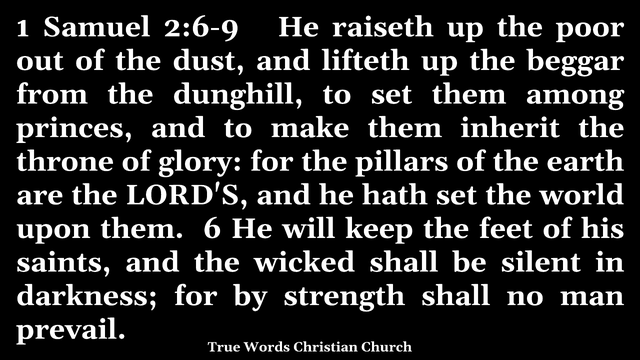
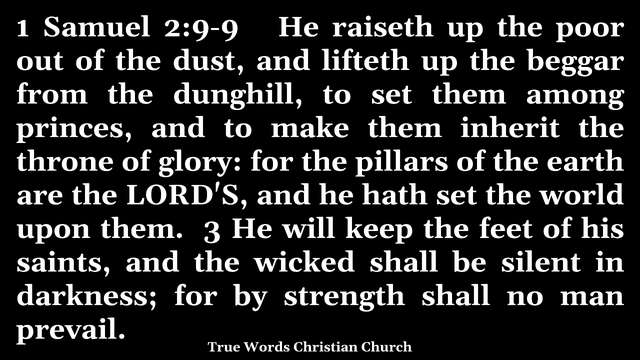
2:6-9: 2:6-9 -> 2:9-9 (201, 27)
6: 6 -> 3 (212, 229)
